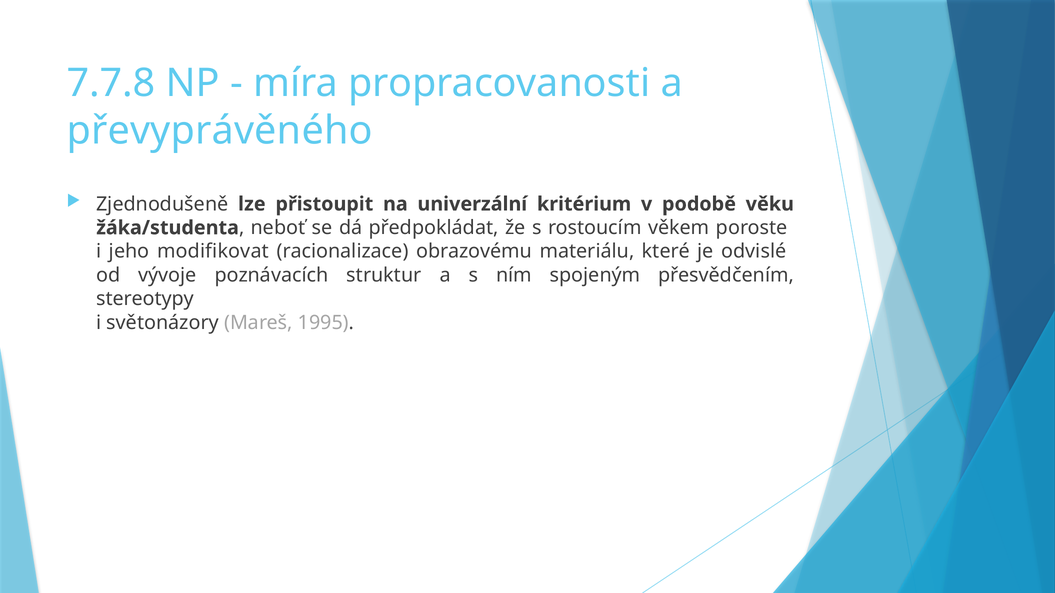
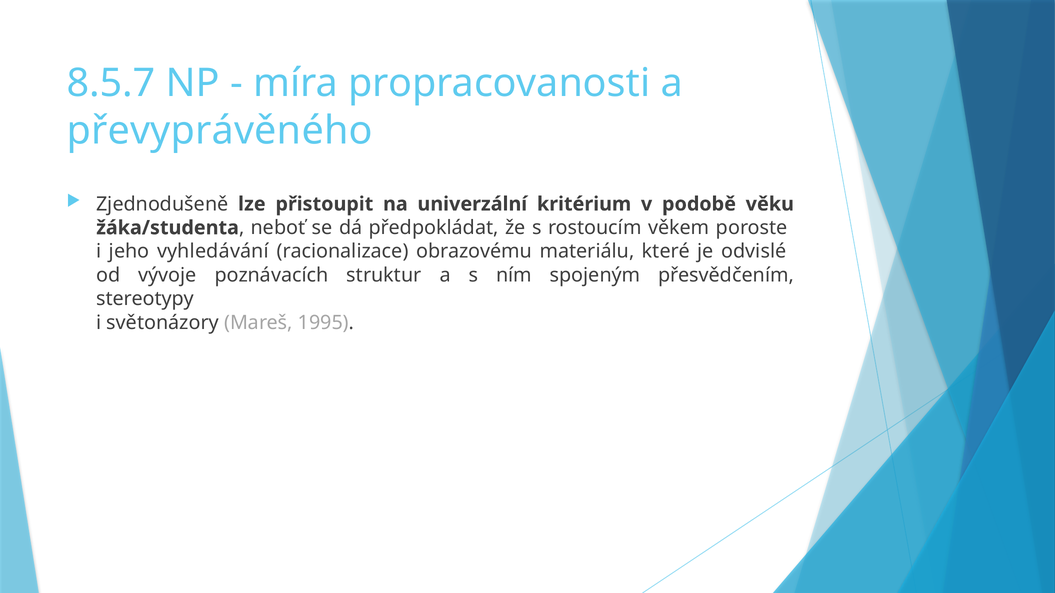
7.7.8: 7.7.8 -> 8.5.7 (111, 83)
modifikovat: modifikovat -> vyhledávání (213, 252)
